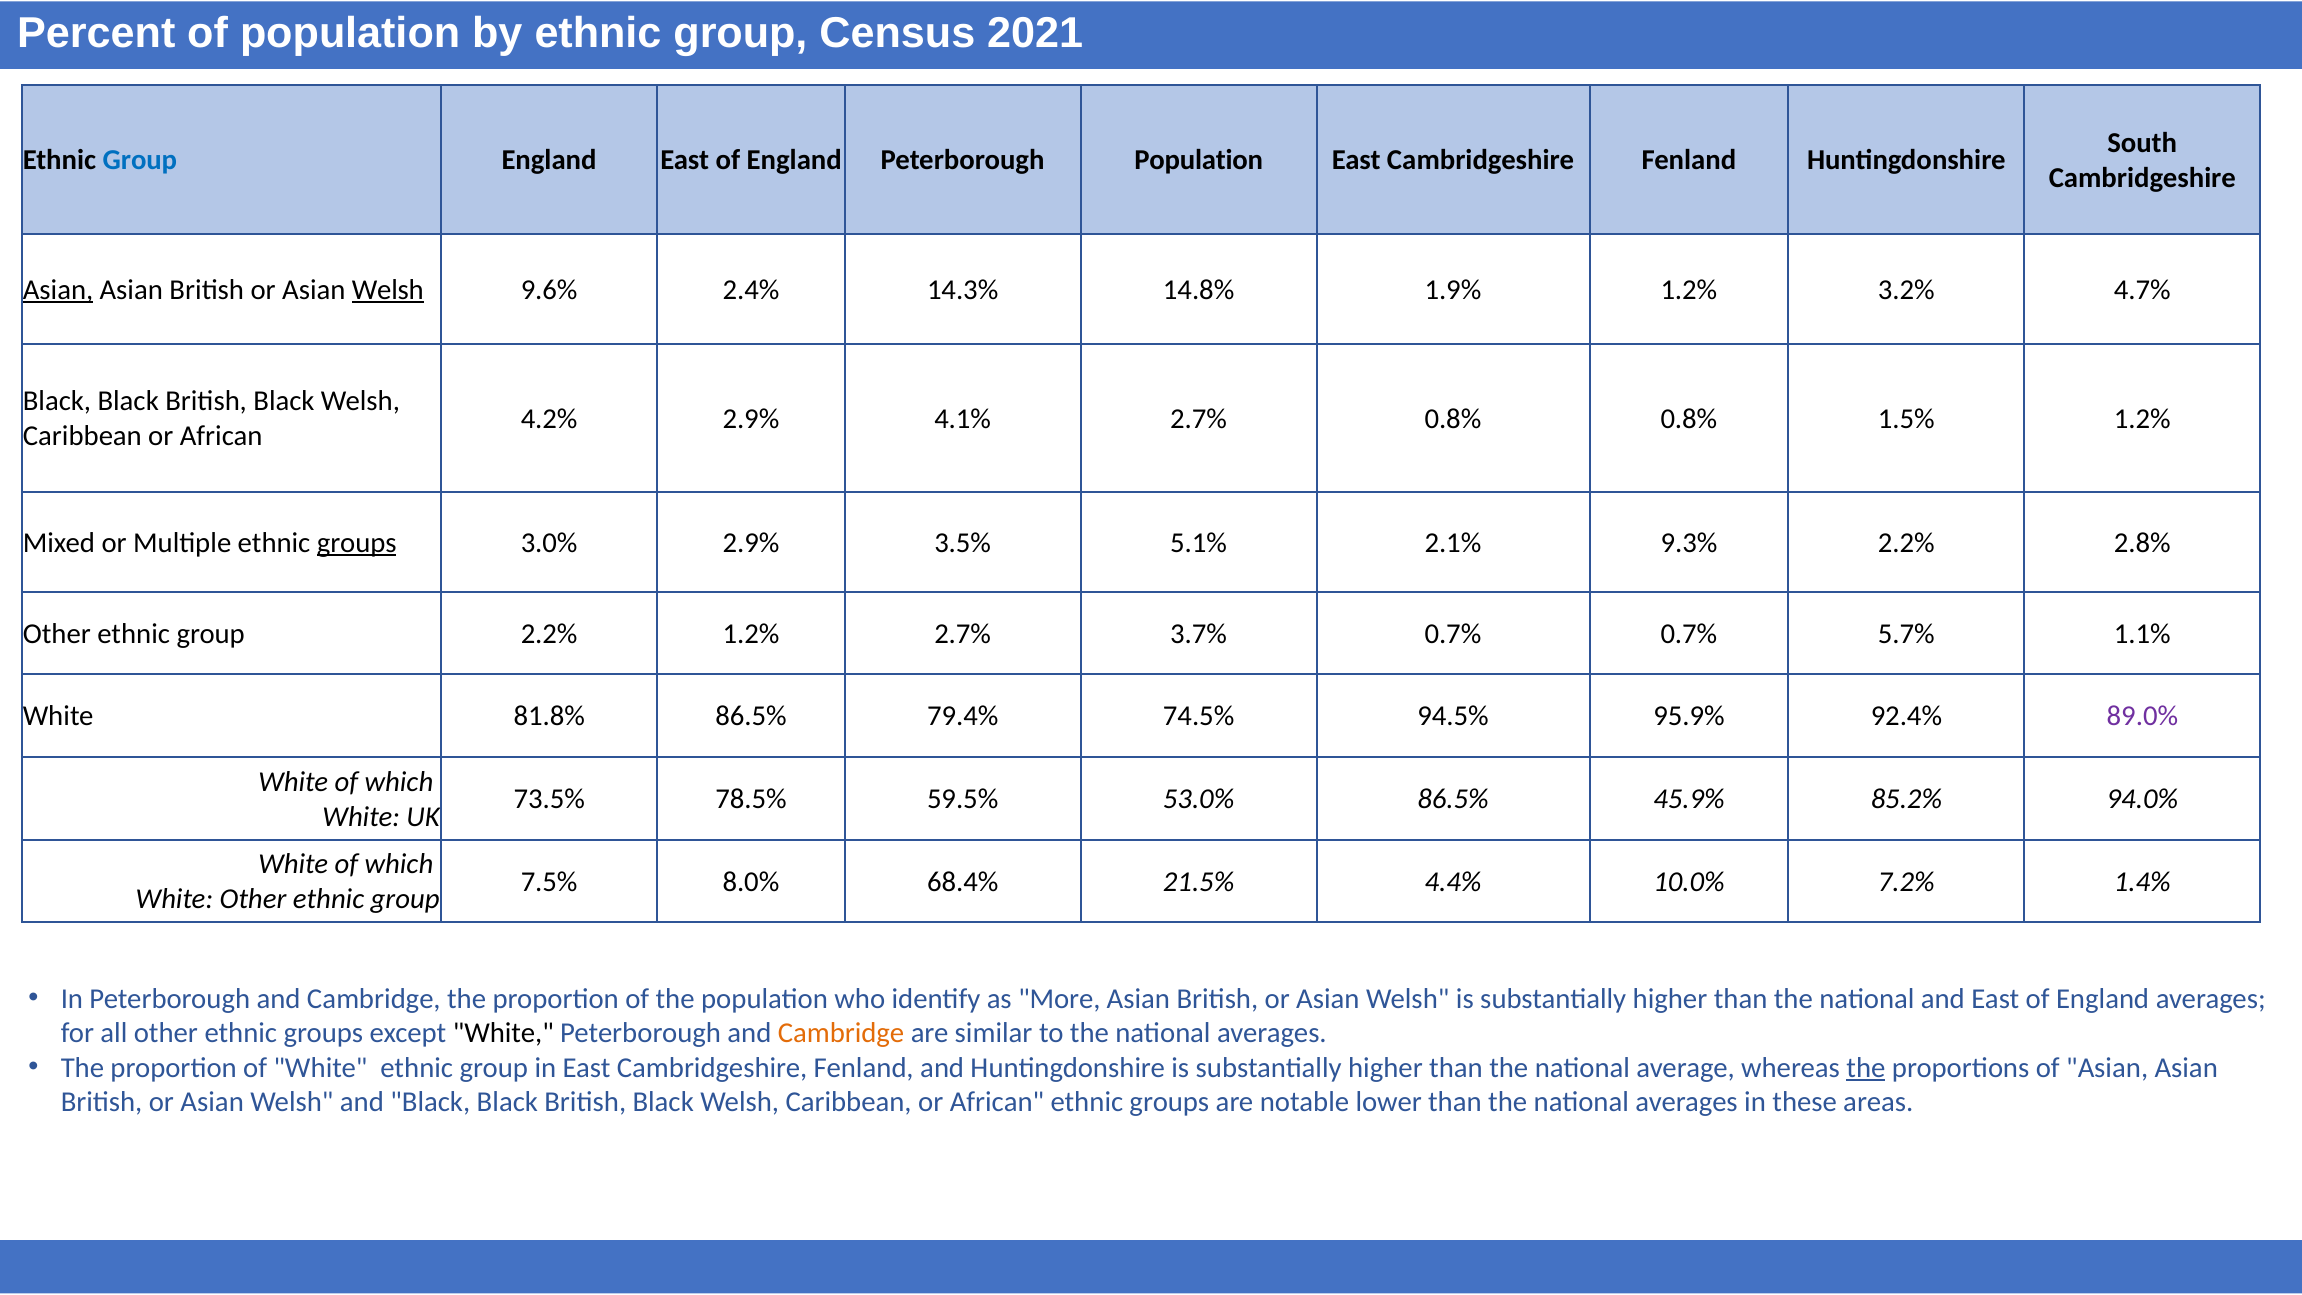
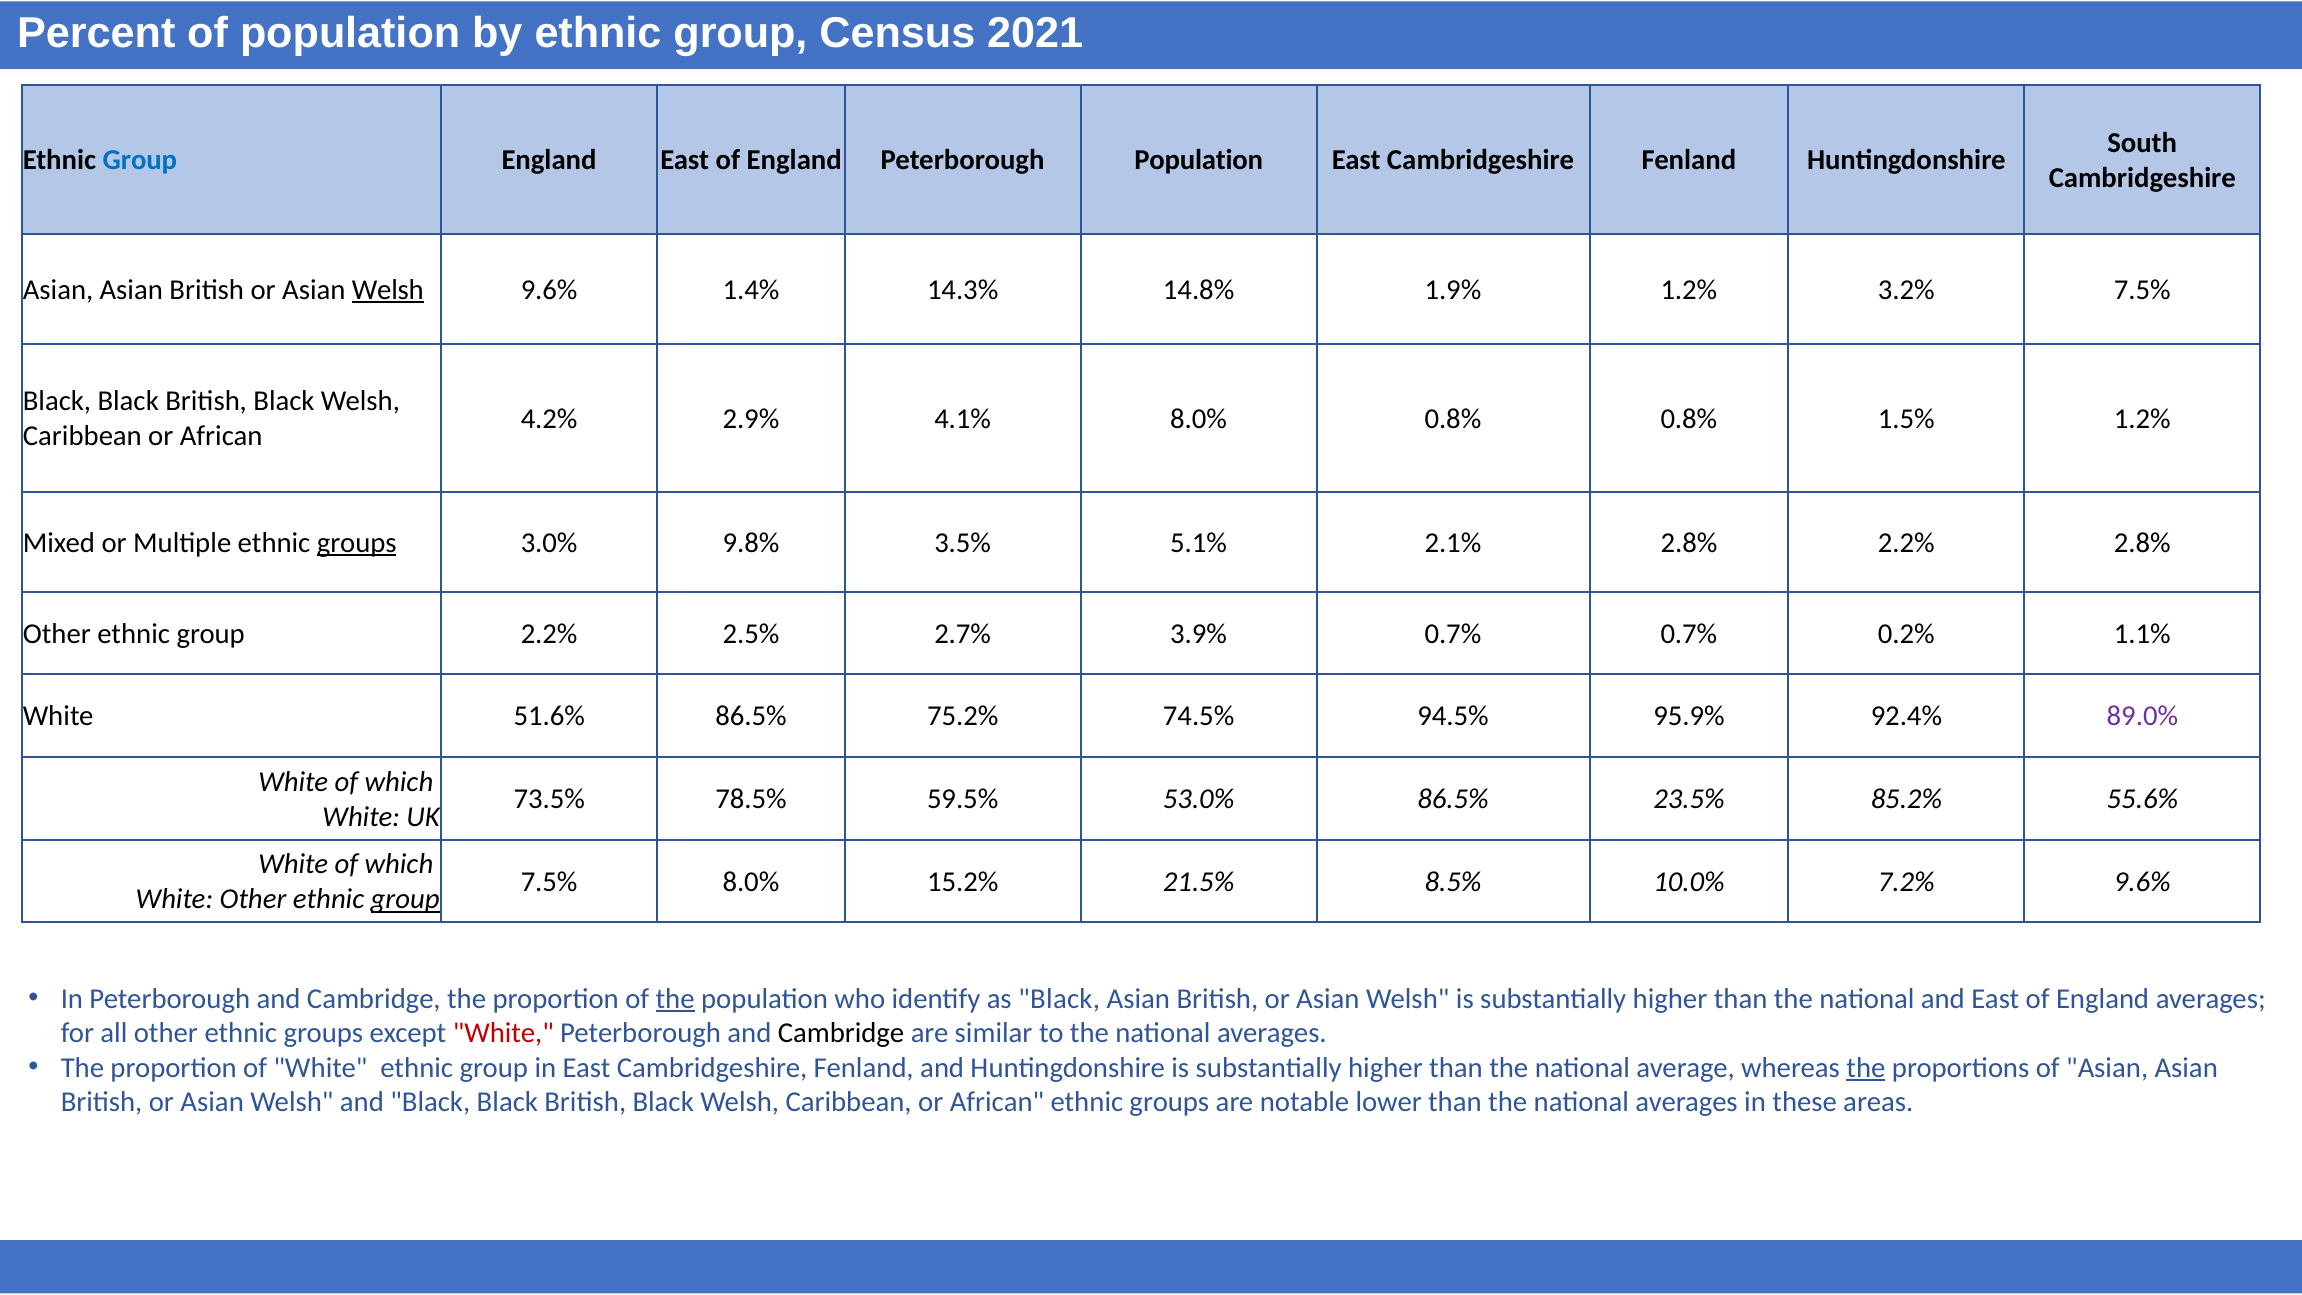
Asian underline: present -> none (58, 290)
2.4%: 2.4% -> 1.4% (751, 290)
3.2% 4.7%: 4.7% -> 7.5% (2142, 290)
4.1% 2.7%: 2.7% -> 8.0% (1199, 419)
3.0% 2.9%: 2.9% -> 9.8% (751, 543)
2.1% 9.3%: 9.3% -> 2.8% (1689, 543)
2.2% 1.2%: 1.2% -> 2.5% (751, 634)
3.7%: 3.7% -> 3.9% (1199, 634)
5.7%: 5.7% -> 0.2% (1906, 634)
81.8%: 81.8% -> 51.6% (549, 716)
79.4%: 79.4% -> 75.2% (963, 716)
45.9%: 45.9% -> 23.5% (1689, 799)
94.0%: 94.0% -> 55.6% (2142, 799)
68.4%: 68.4% -> 15.2% (963, 882)
4.4%: 4.4% -> 8.5% (1453, 882)
7.2% 1.4%: 1.4% -> 9.6% (2142, 882)
group underline: none -> present (405, 899)
the underline: none -> present (675, 998)
as More: More -> Black (1059, 998)
White colour: black -> red (503, 1033)
Cambridge colour: orange -> black (841, 1033)
